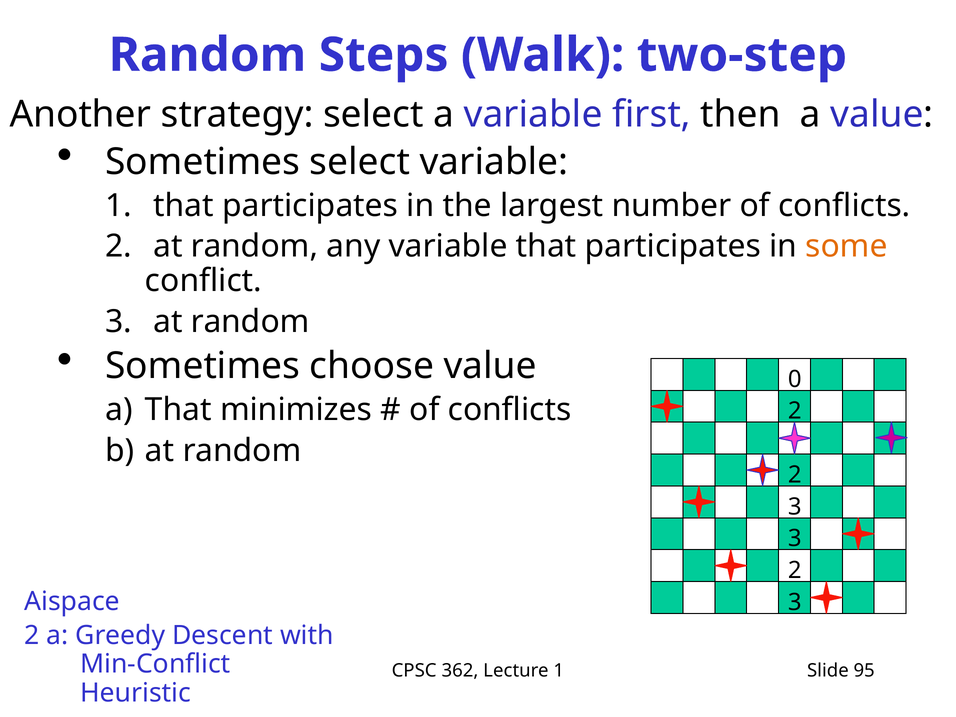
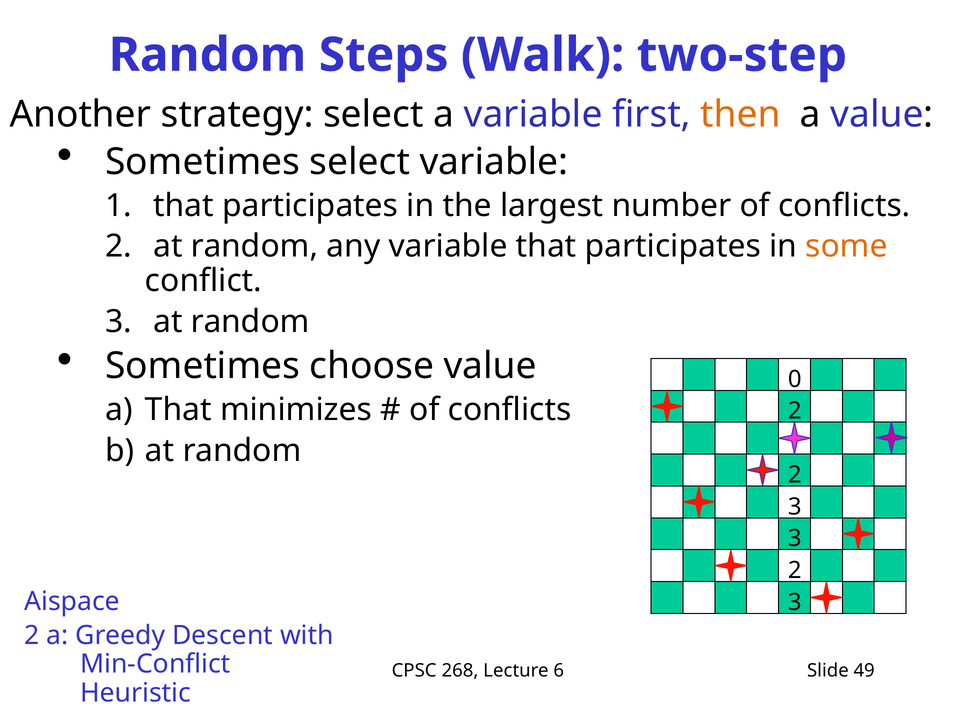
then colour: black -> orange (741, 114)
362: 362 -> 268 (460, 671)
Lecture 1: 1 -> 6 (559, 671)
95: 95 -> 49 (864, 671)
